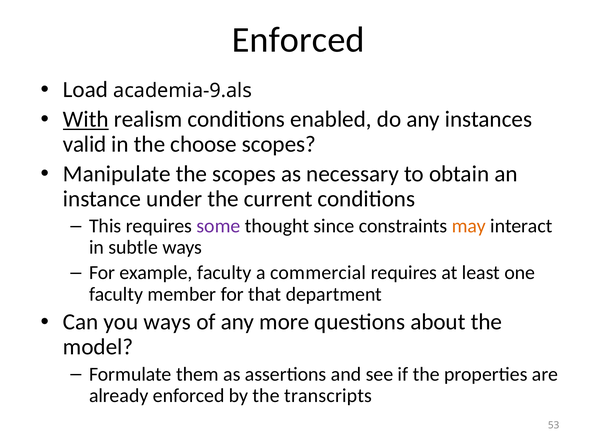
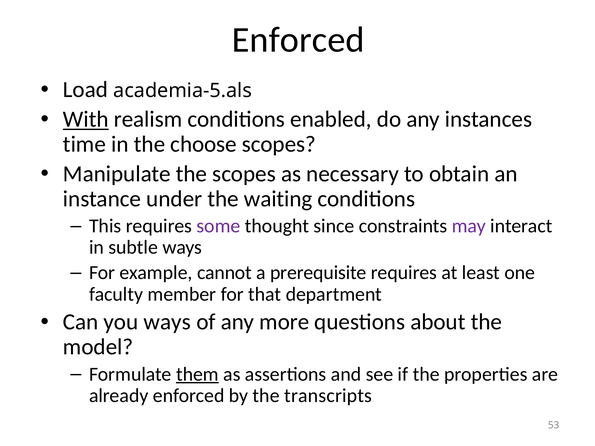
academia-9.als: academia-9.als -> academia-5.als (183, 91)
valid: valid -> time (84, 144)
current: current -> waiting (278, 199)
may colour: orange -> purple (469, 226)
example faculty: faculty -> cannot (224, 273)
commercial: commercial -> prerequisite (318, 273)
them underline: none -> present (197, 374)
